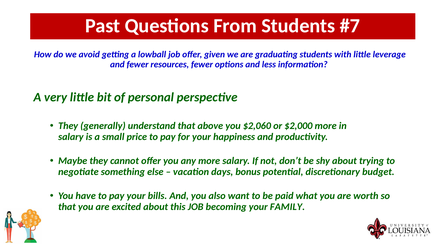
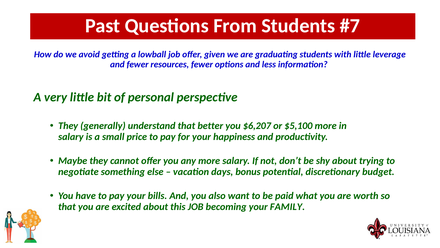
above: above -> better (210, 126)
$2,060: $2,060 -> $6,207 (257, 126)
$2,000: $2,000 -> $5,100 (298, 126)
